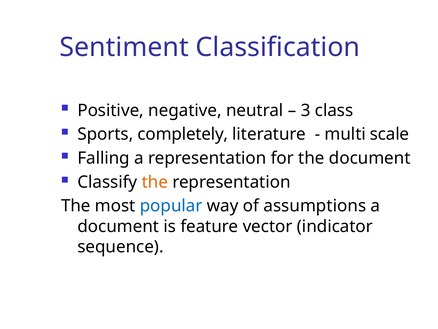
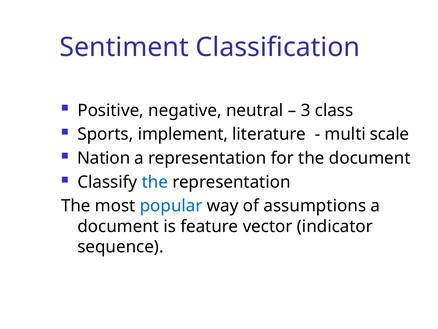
completely: completely -> implement (183, 134)
Falling: Falling -> Nation (104, 158)
the colour: orange -> blue (155, 182)
